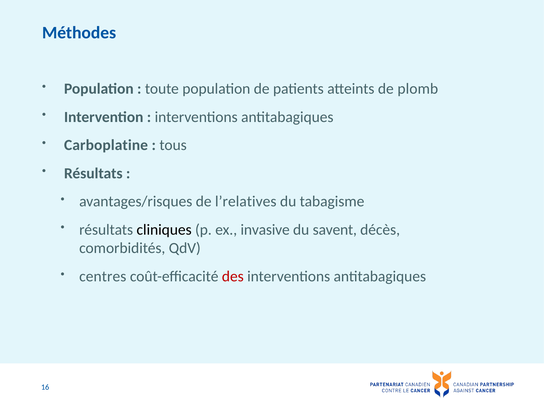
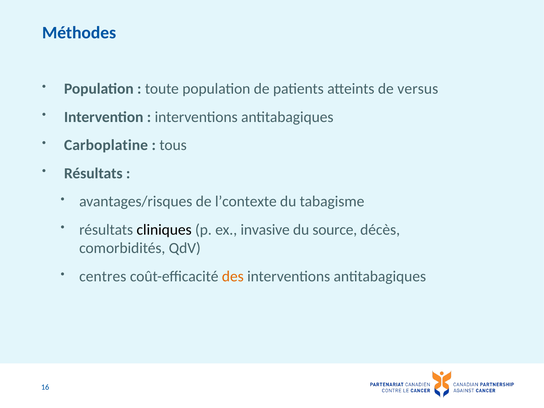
plomb: plomb -> versus (418, 89)
l’relatives: l’relatives -> l’contexte (246, 201)
savent: savent -> source (335, 230)
des colour: red -> orange (233, 276)
